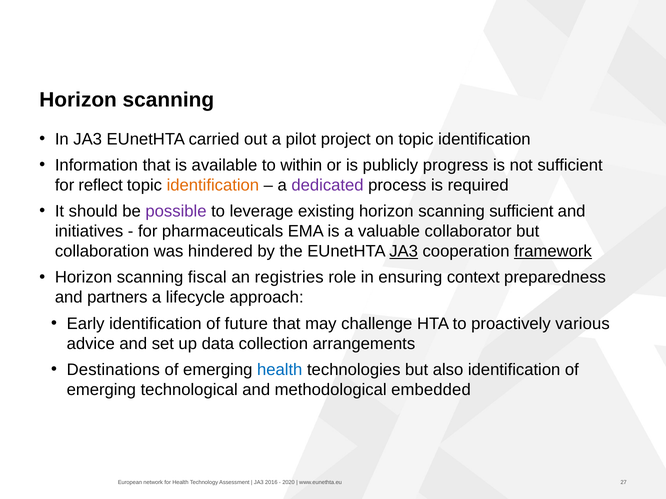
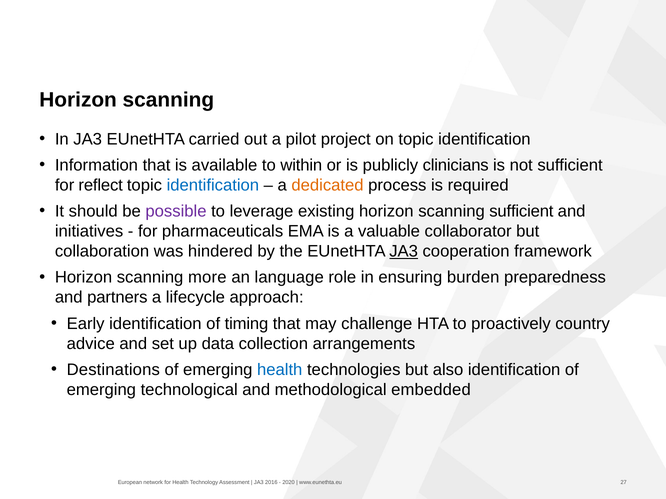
progress: progress -> clinicians (456, 165)
identification colour: orange -> blue (213, 185)
dedicated colour: purple -> orange (328, 185)
framework underline: present -> none (553, 252)
fiscal: fiscal -> more (207, 278)
registries: registries -> language (289, 278)
context: context -> burden (473, 278)
future: future -> timing (247, 324)
various: various -> country (583, 324)
